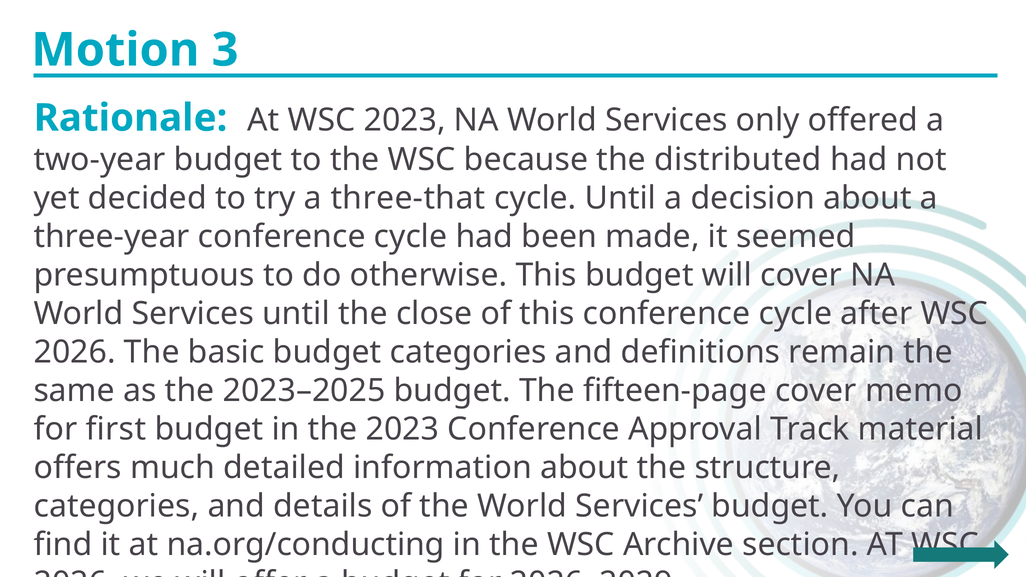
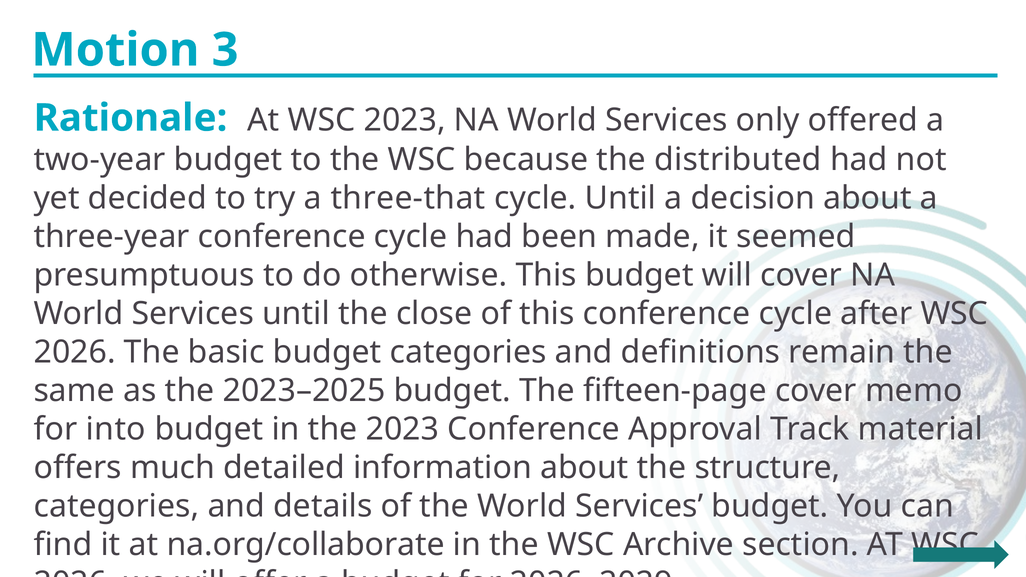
first: first -> into (116, 429)
na.org/conducting: na.org/conducting -> na.org/collaborate (306, 545)
